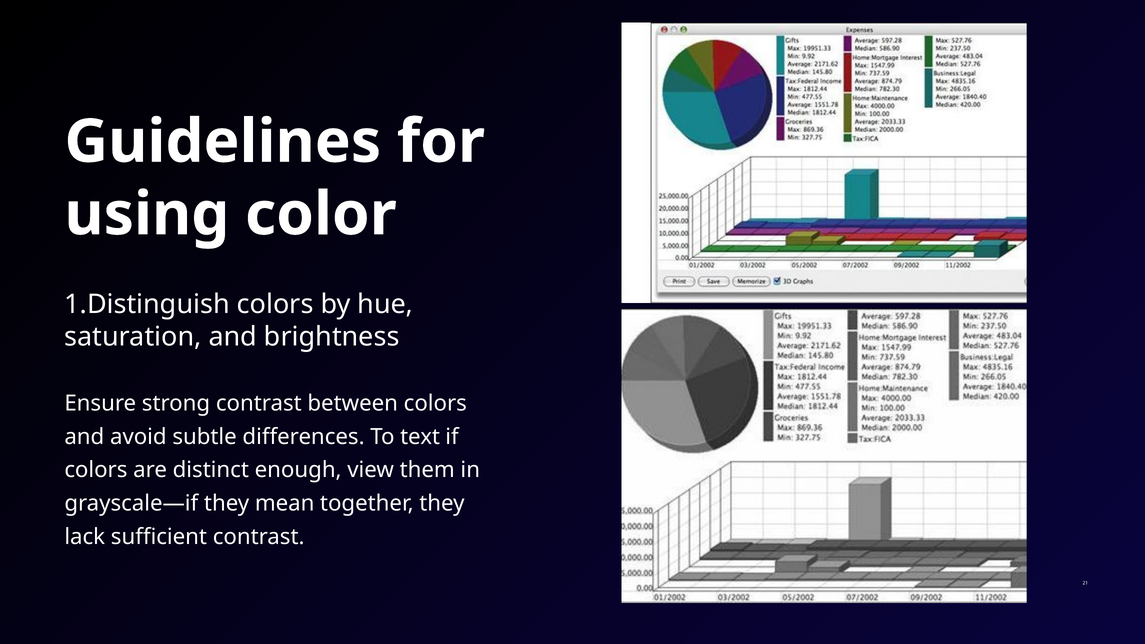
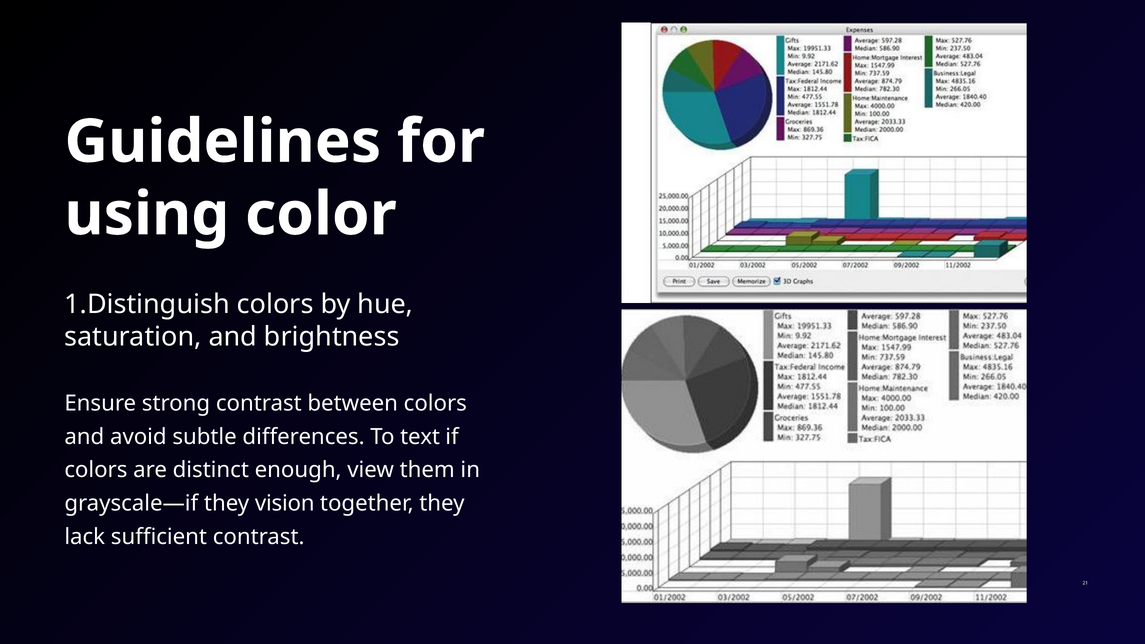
mean: mean -> vision (285, 503)
